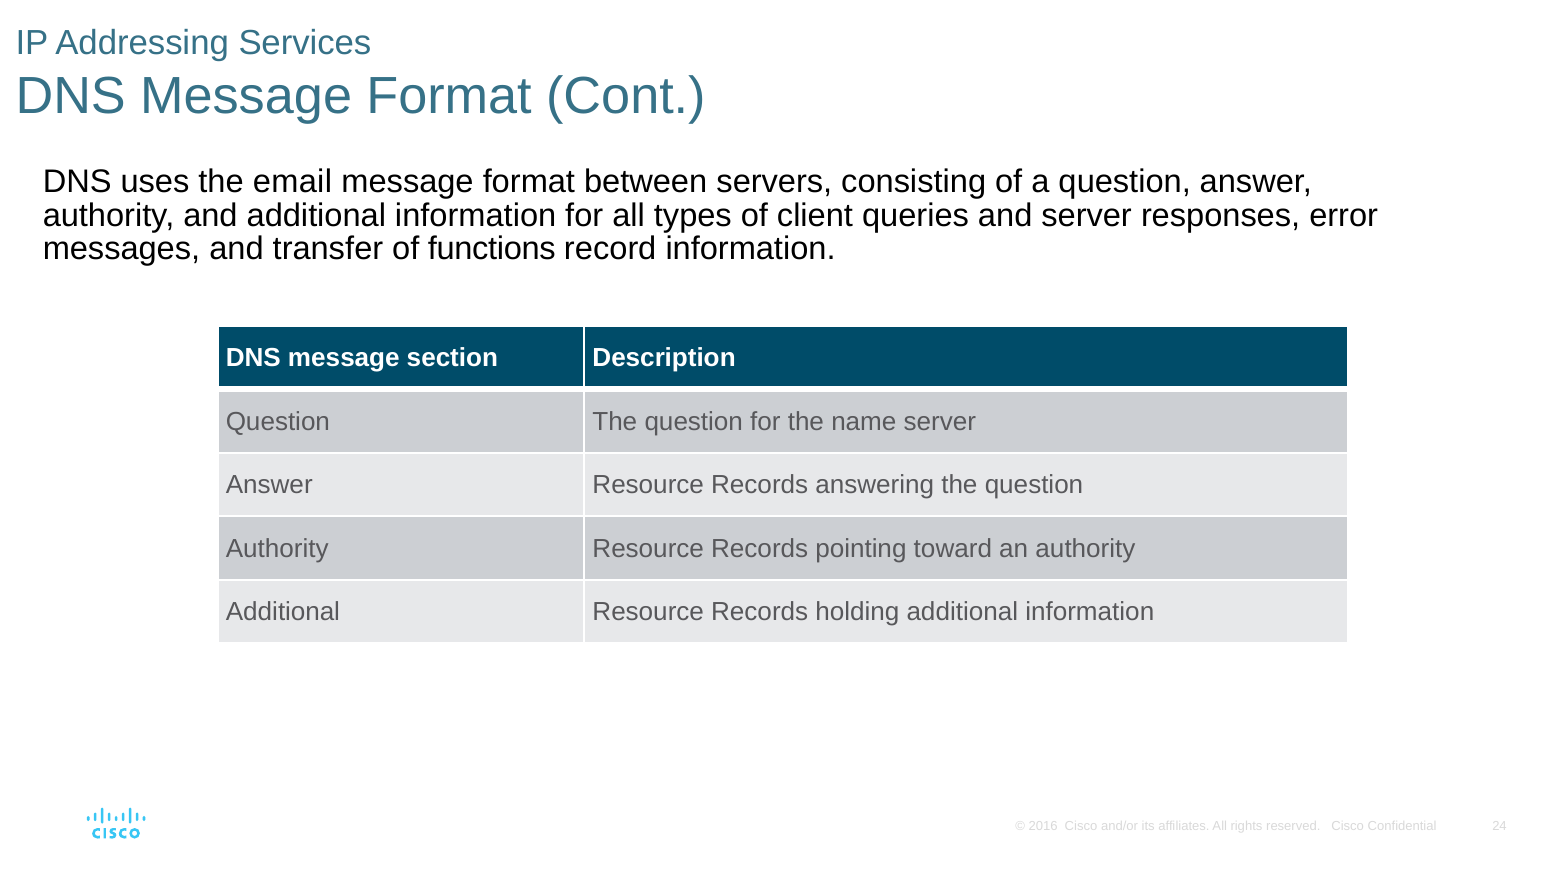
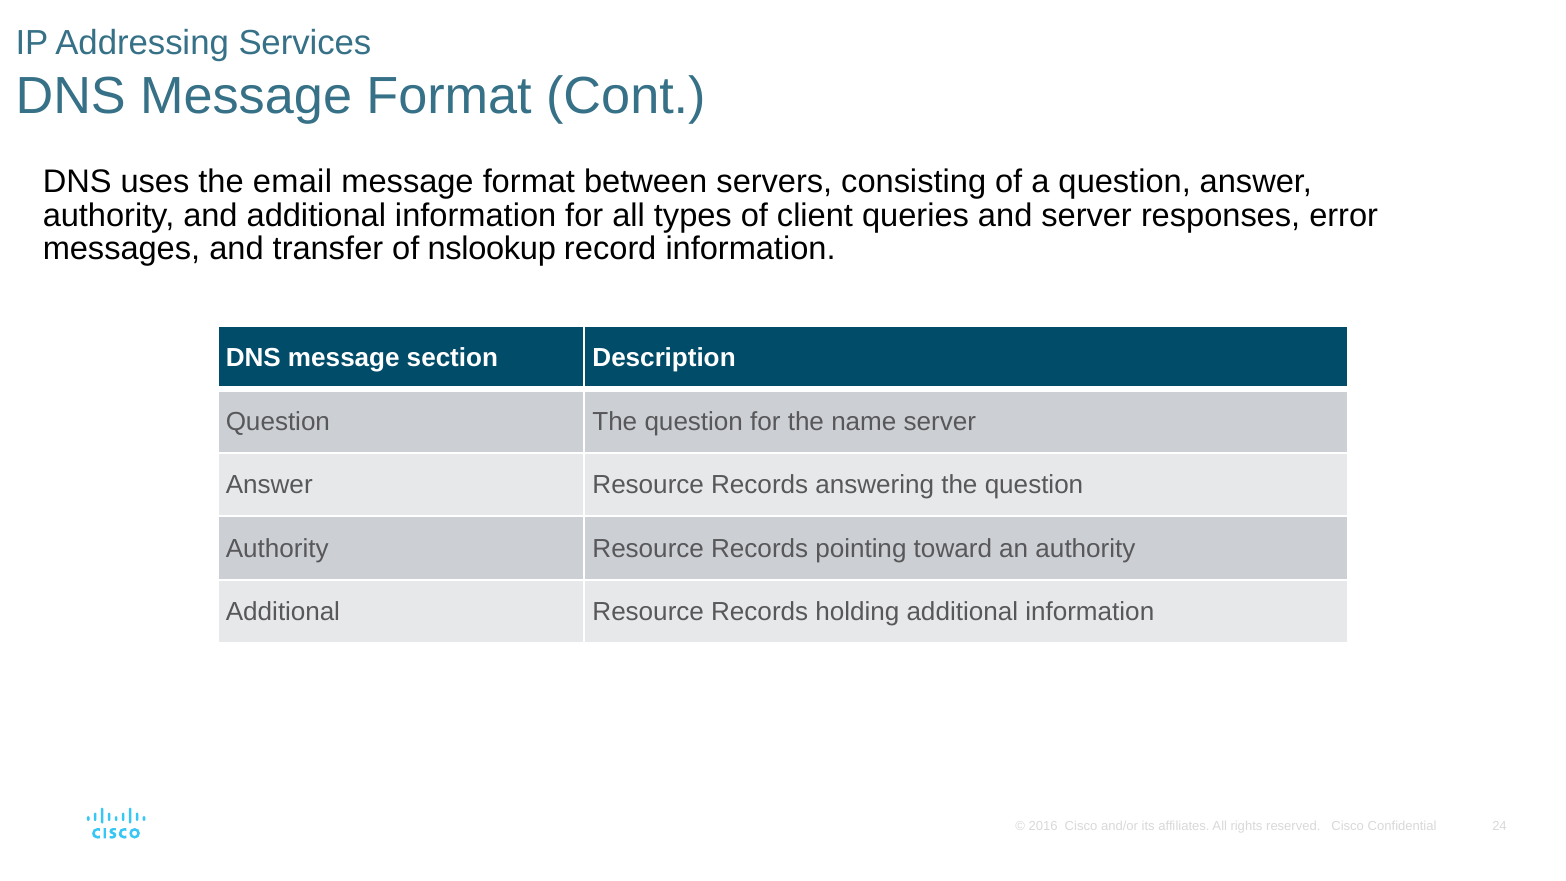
functions: functions -> nslookup (492, 249)
